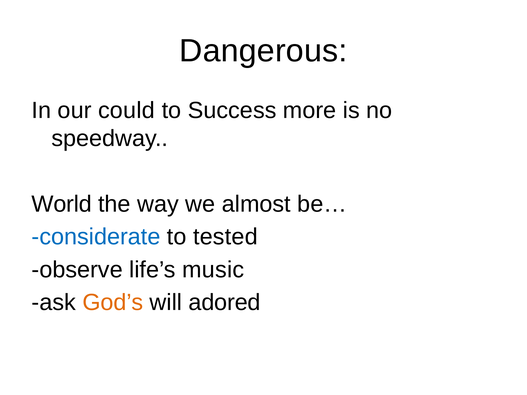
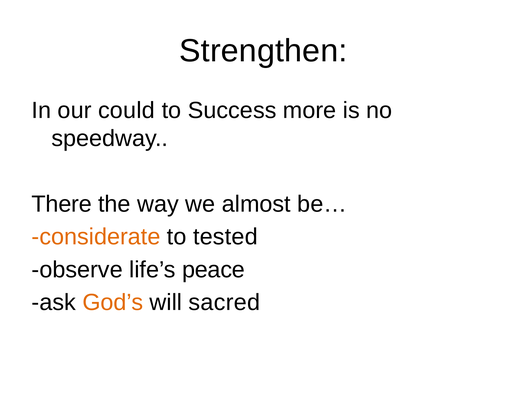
Dangerous: Dangerous -> Strengthen (263, 51)
World: World -> There (62, 204)
considerate colour: blue -> orange (96, 237)
music: music -> peace (213, 270)
adored: adored -> sacred (224, 303)
